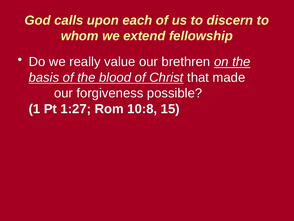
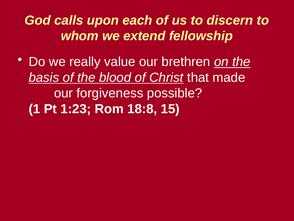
1:27: 1:27 -> 1:23 (76, 109)
10:8: 10:8 -> 18:8 (142, 109)
